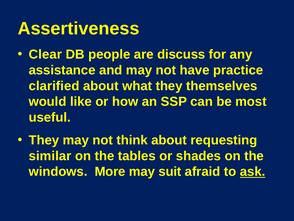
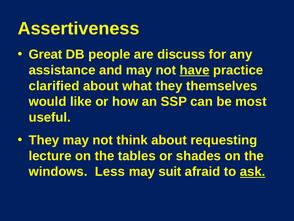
Clear: Clear -> Great (45, 54)
have underline: none -> present (195, 70)
similar: similar -> lecture (50, 156)
More: More -> Less (110, 171)
